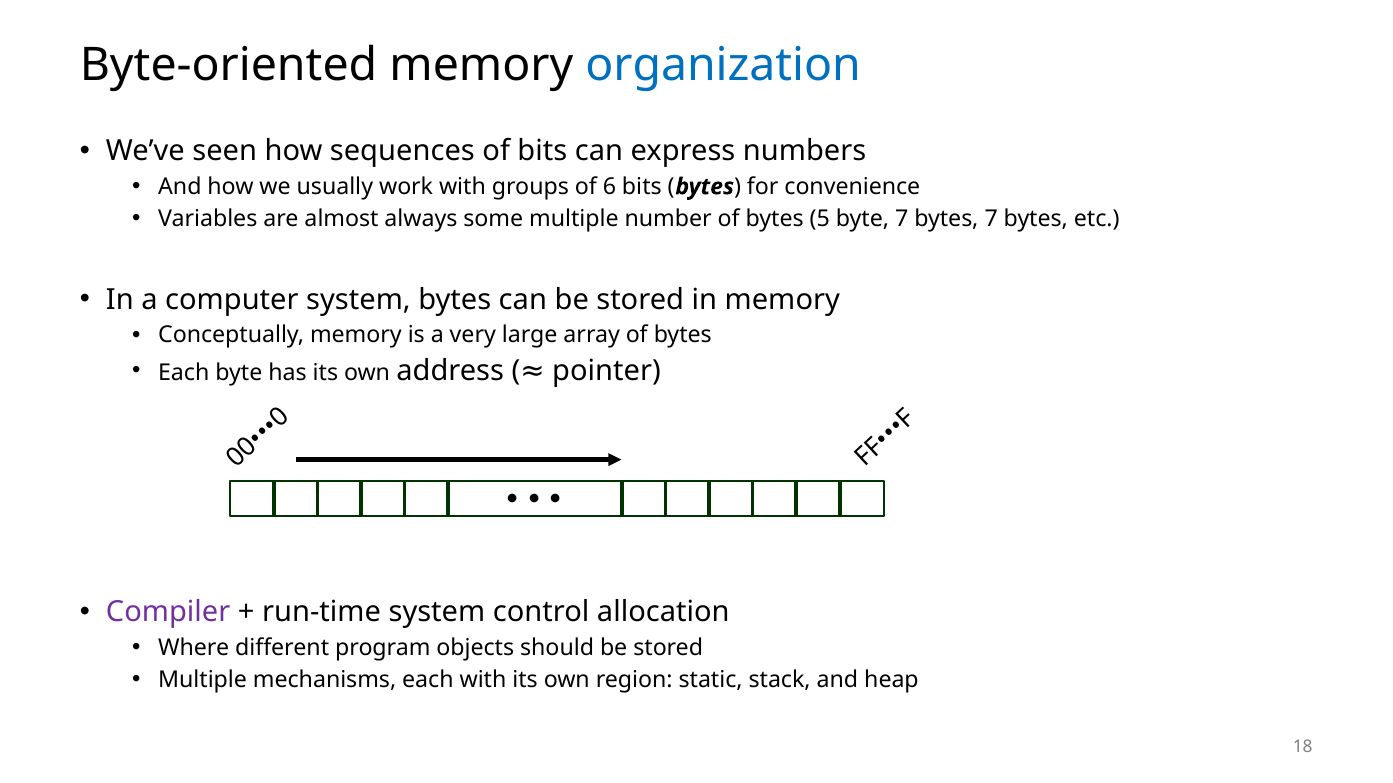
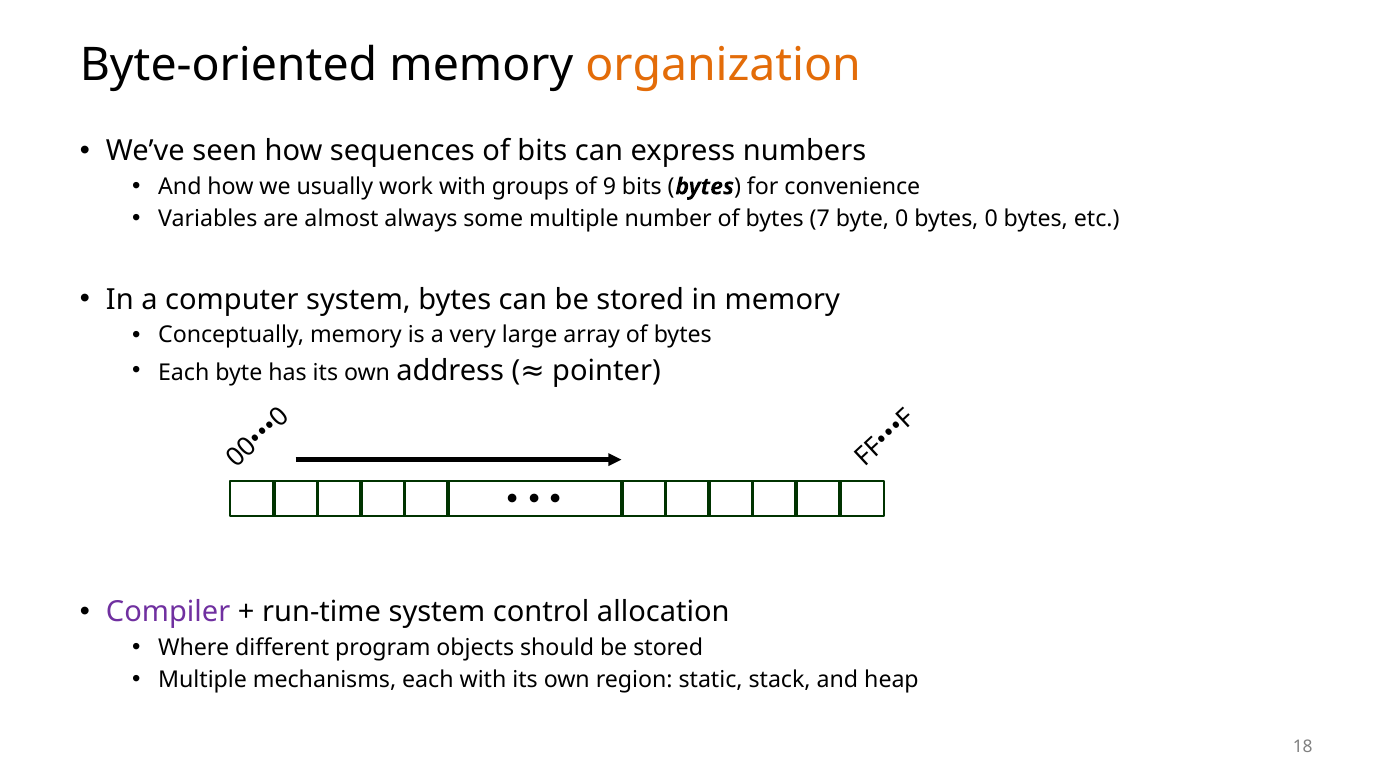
organization colour: blue -> orange (723, 65)
6: 6 -> 9 (609, 187)
5: 5 -> 7 (820, 219)
byte 7: 7 -> 0 (902, 219)
bytes 7: 7 -> 0 (991, 219)
